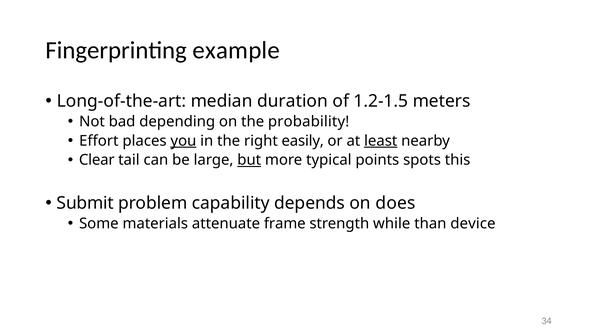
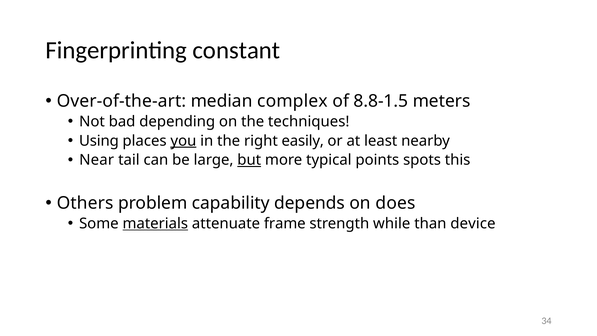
example: example -> constant (236, 50)
Long-of-the-art: Long-of-the-art -> Over-of-the-art (121, 101)
duration: duration -> complex (292, 101)
1.2-1.5: 1.2-1.5 -> 8.8-1.5 (381, 101)
probability: probability -> techniques (309, 122)
Effort: Effort -> Using (99, 141)
least underline: present -> none (381, 141)
Clear: Clear -> Near (97, 160)
Submit: Submit -> Others (85, 203)
materials underline: none -> present (155, 223)
